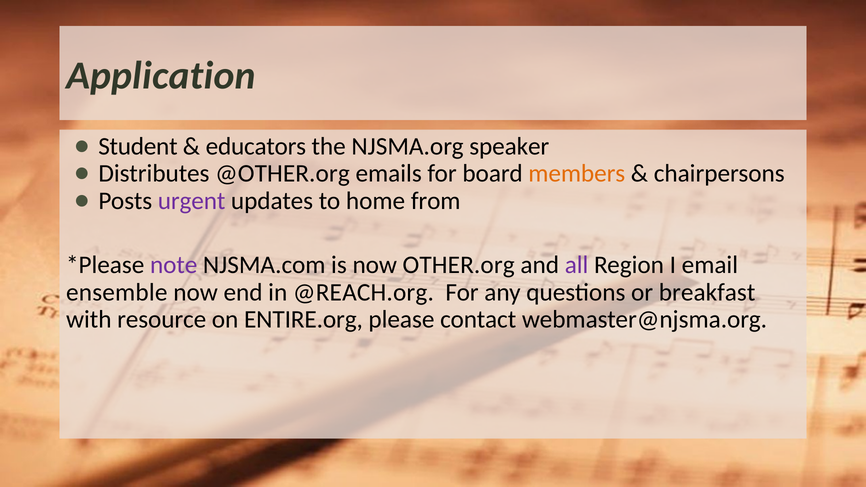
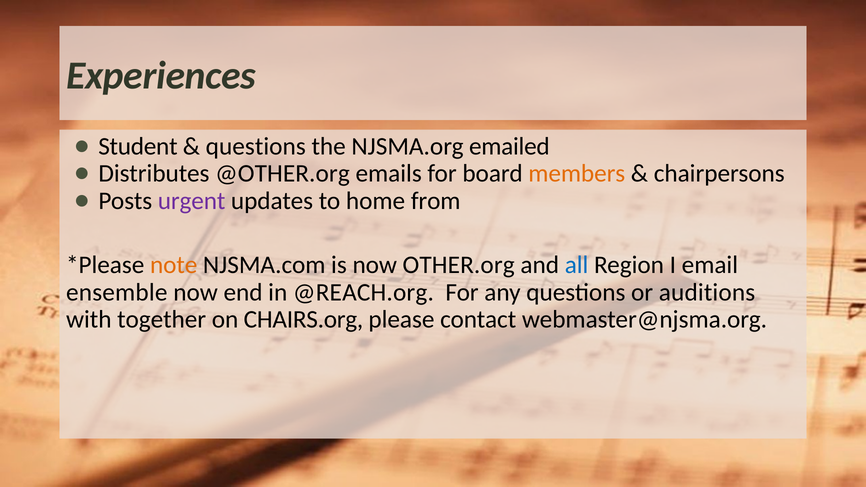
Application: Application -> Experiences (161, 76)
educators: educators -> questions (256, 146)
speaker: speaker -> emailed (509, 146)
note colour: purple -> orange (174, 265)
all colour: purple -> blue (577, 265)
breakfast: breakfast -> auditions (707, 292)
resource: resource -> together (162, 320)
ENTIRE.org: ENTIRE.org -> CHAIRS.org (304, 320)
